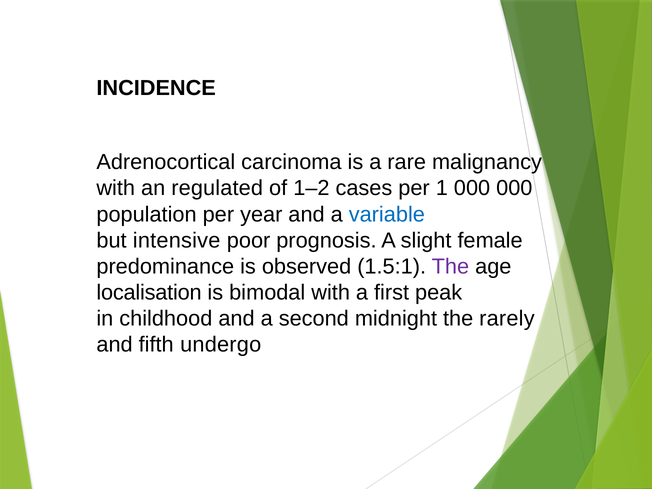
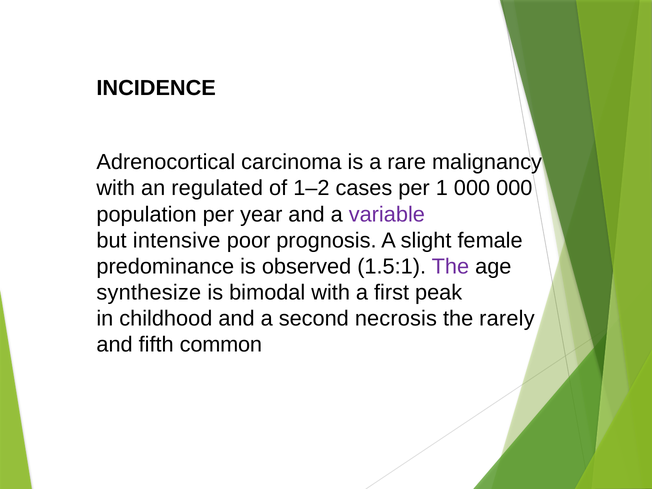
variable colour: blue -> purple (387, 214)
localisation: localisation -> synthesize (149, 293)
midnight: midnight -> necrosis (396, 319)
undergo: undergo -> common (221, 345)
